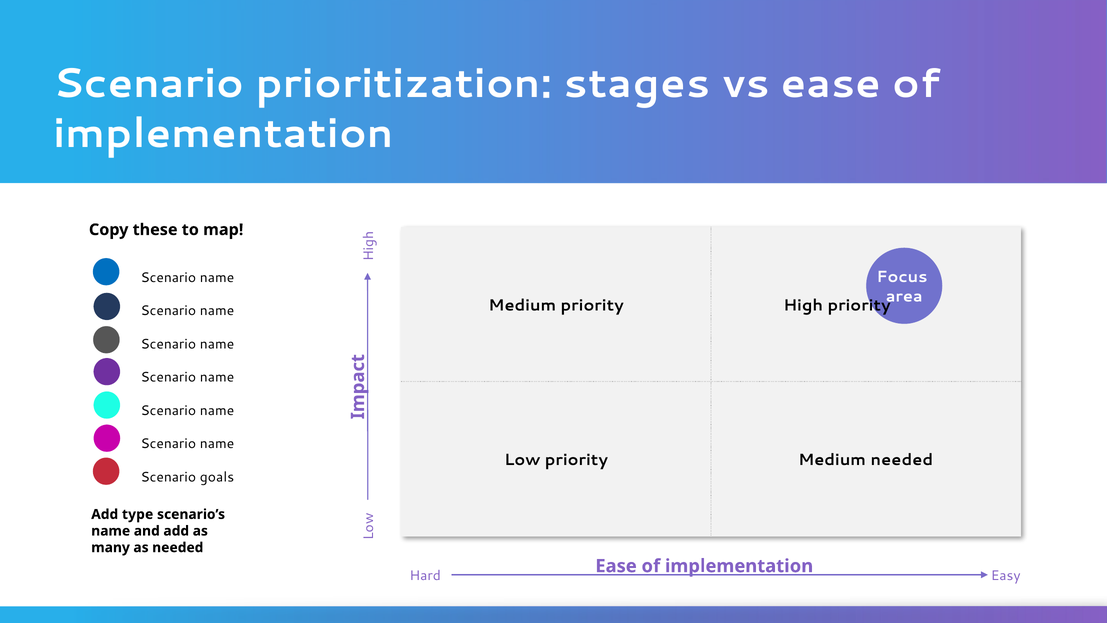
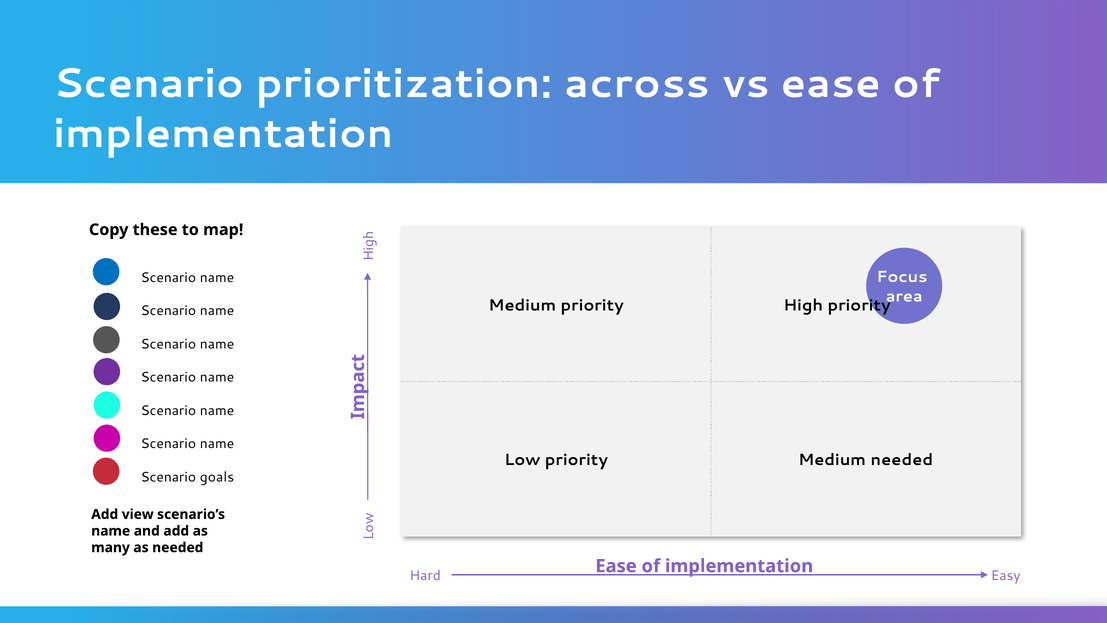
stages: stages -> across (637, 83)
type: type -> view (138, 514)
